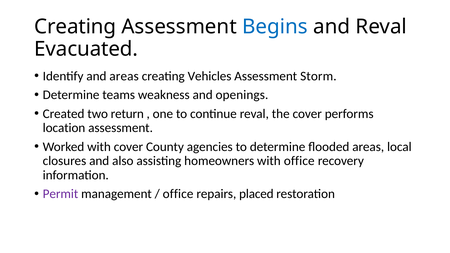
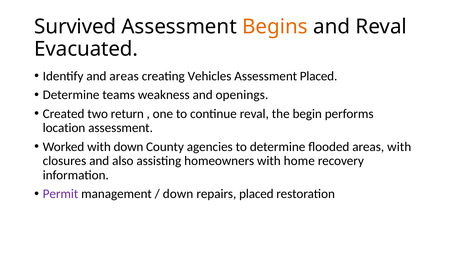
Creating: Creating -> Survived (75, 27)
Begins colour: blue -> orange (275, 27)
Assessment Storm: Storm -> Placed (319, 76)
the cover: cover -> begin (307, 114)
with cover: cover -> down (128, 147)
areas local: local -> with (399, 147)
with office: office -> home (299, 161)
office: office -> down (178, 194)
